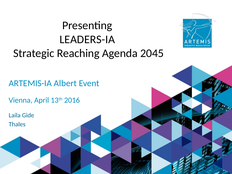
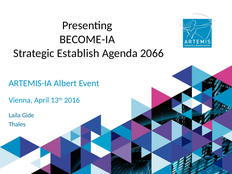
LEADERS-IA: LEADERS-IA -> BECOME-IA (87, 39)
Reaching: Reaching -> Establish (78, 53)
2045: 2045 -> 2066 (152, 53)
